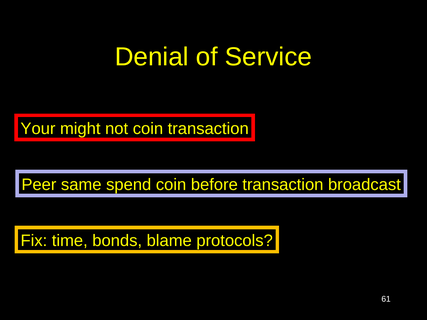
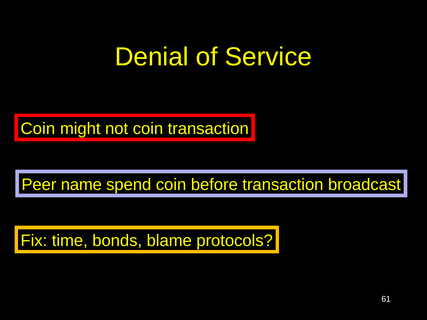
Your: Your -> Coin (38, 129)
same: same -> name (81, 185)
